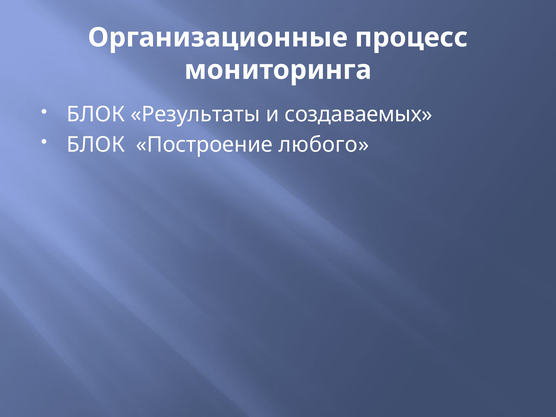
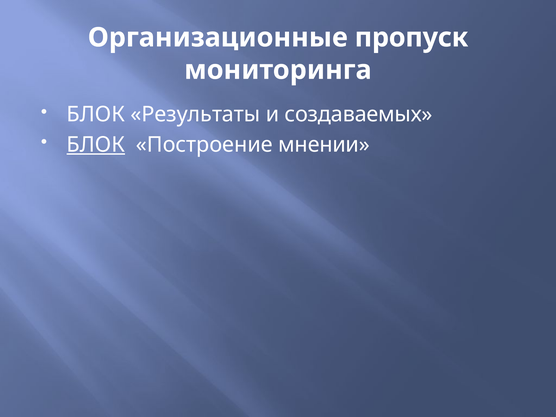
процесс: процесс -> пропуск (411, 38)
БЛОК underline: none -> present (96, 145)
любого: любого -> мнении (324, 145)
